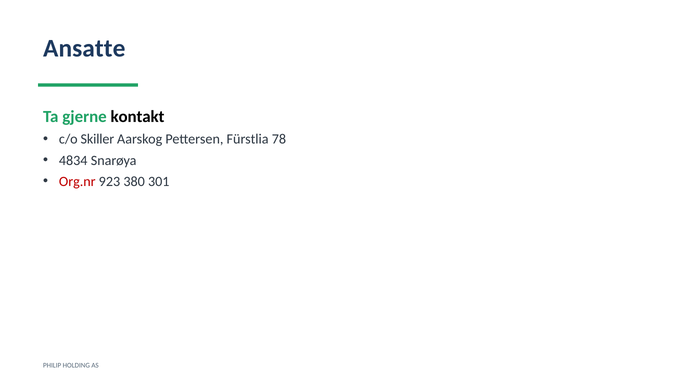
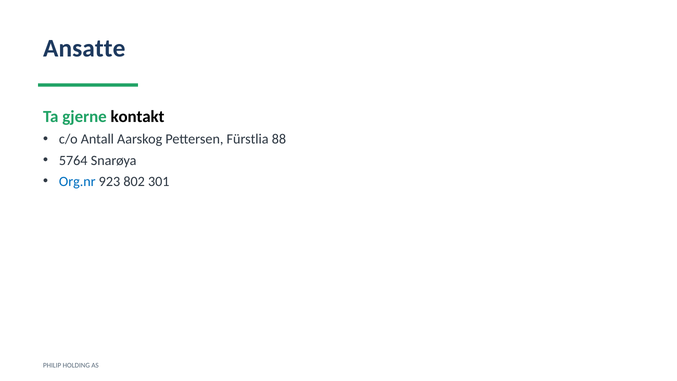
Skiller: Skiller -> Antall (97, 139)
78: 78 -> 88 (279, 139)
4834: 4834 -> 5764 (73, 160)
Org.nr colour: red -> blue (77, 182)
380: 380 -> 802 (134, 182)
